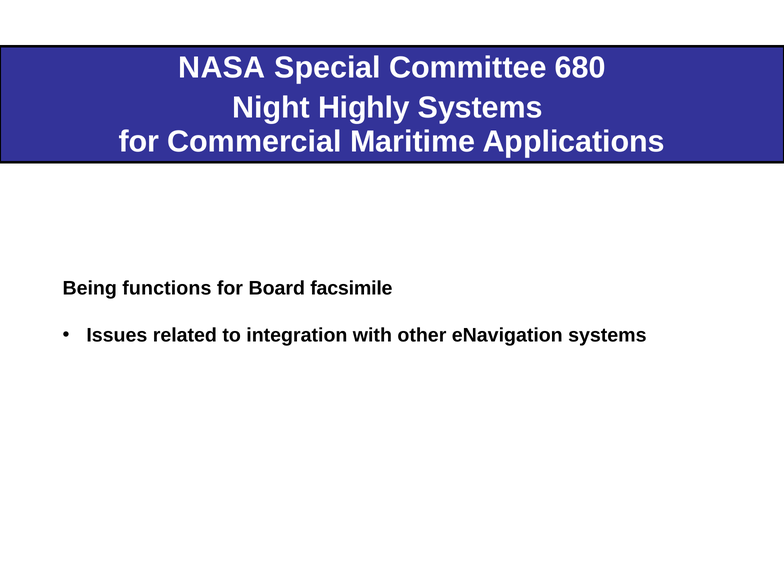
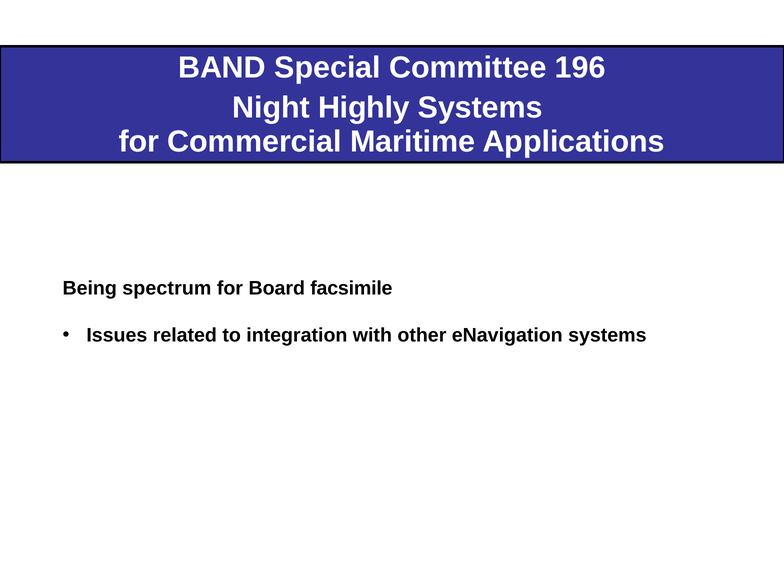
NASA: NASA -> BAND (222, 68)
680: 680 -> 196 (580, 68)
functions: functions -> spectrum (167, 288)
